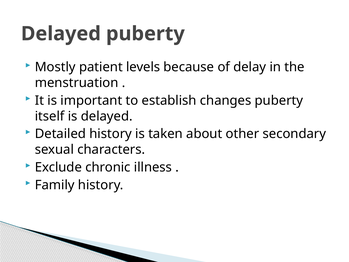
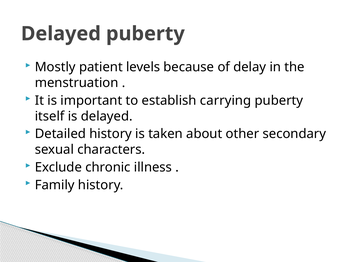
changes: changes -> carrying (226, 100)
